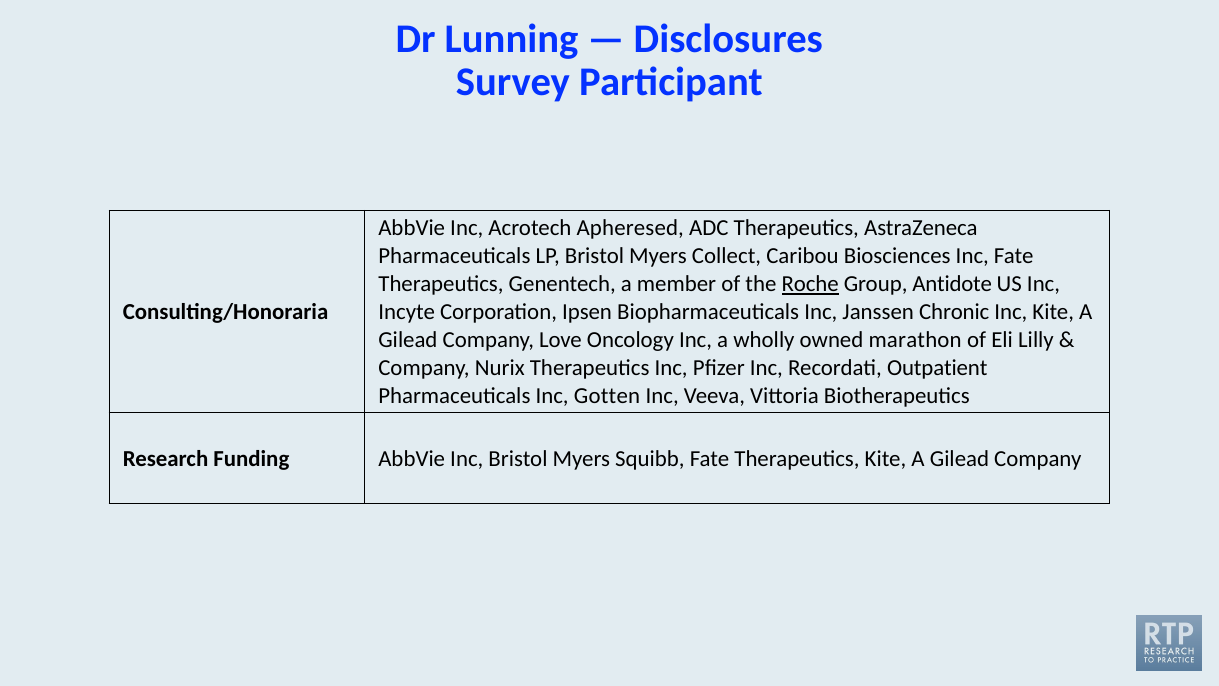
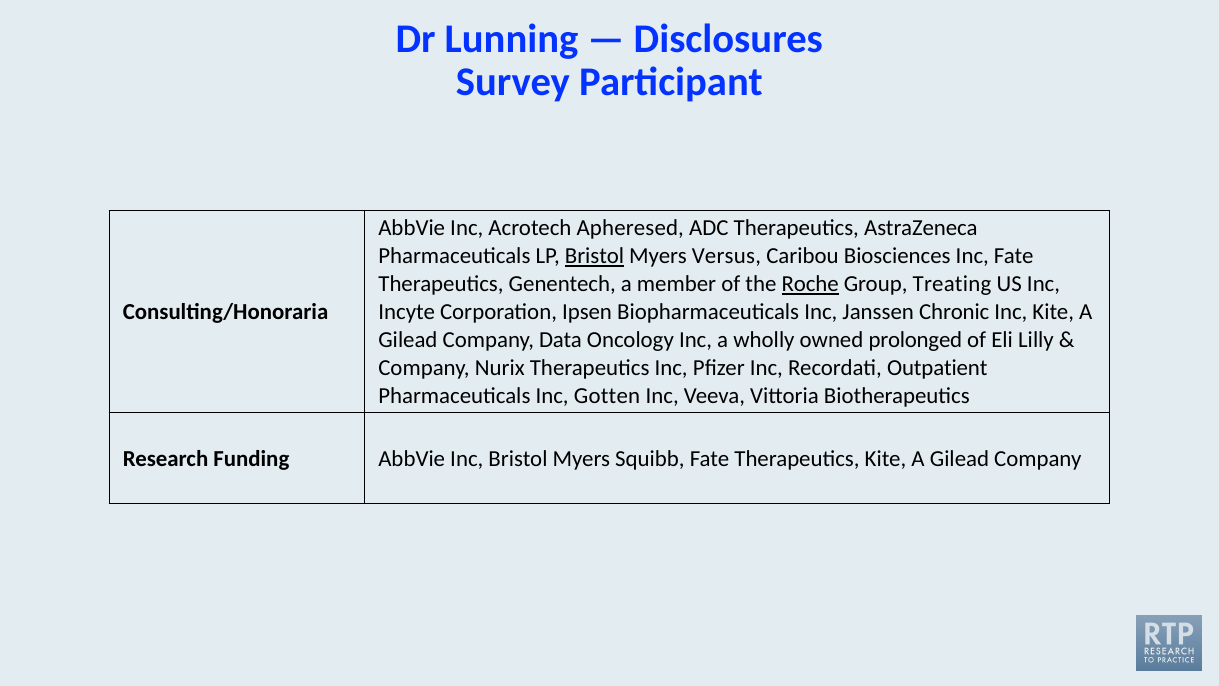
Bristol underline: none -> present (595, 256)
Collect: Collect -> Versus (726, 256)
Antidote: Antidote -> Treating (952, 284)
Love: Love -> Data (560, 340)
marathon: marathon -> prolonged (915, 340)
